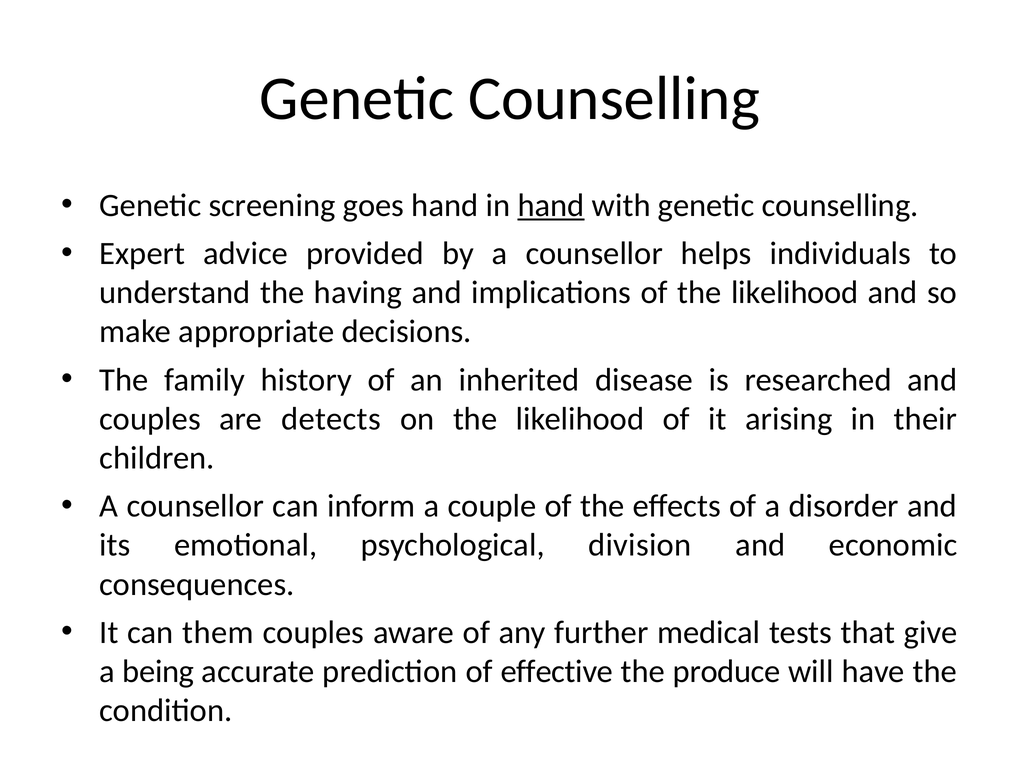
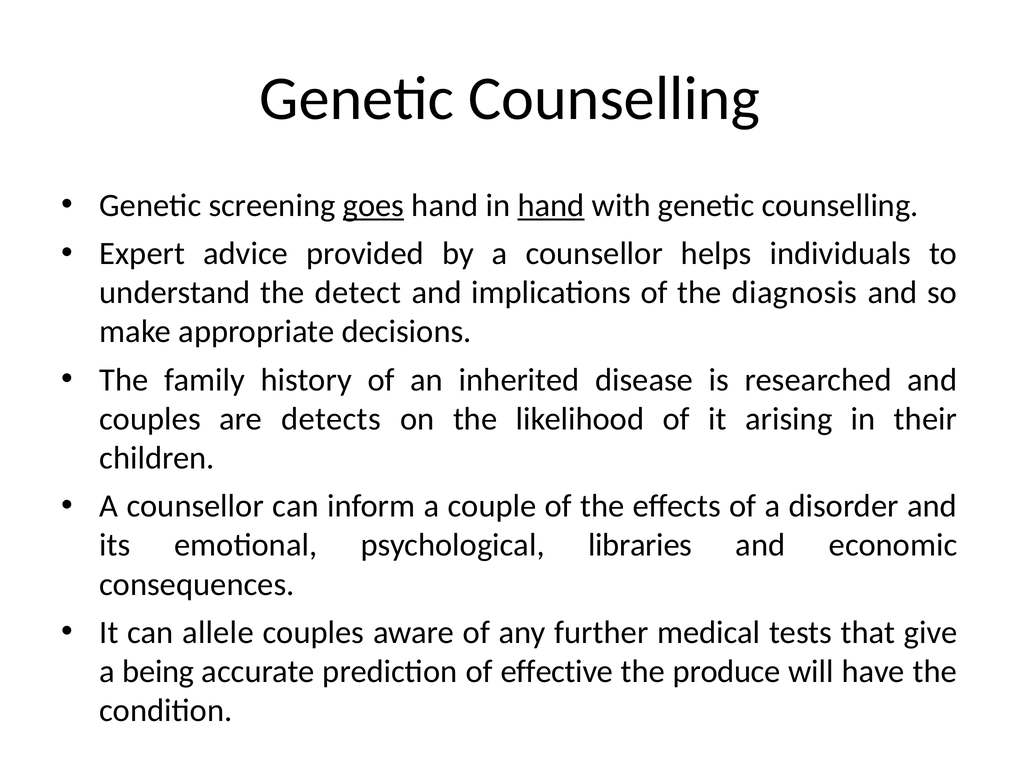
goes underline: none -> present (373, 205)
having: having -> detect (358, 293)
of the likelihood: likelihood -> diagnosis (794, 293)
division: division -> libraries (640, 545)
them: them -> allele (218, 632)
